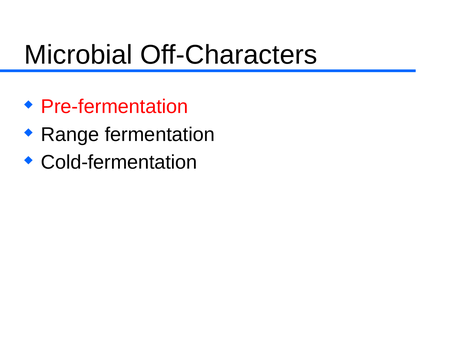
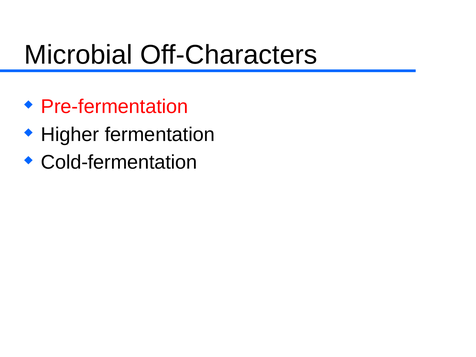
Range: Range -> Higher (70, 135)
